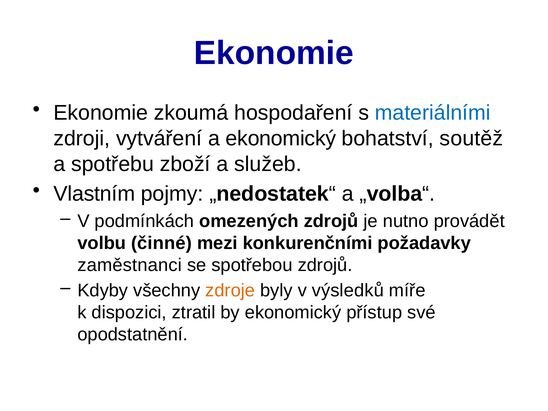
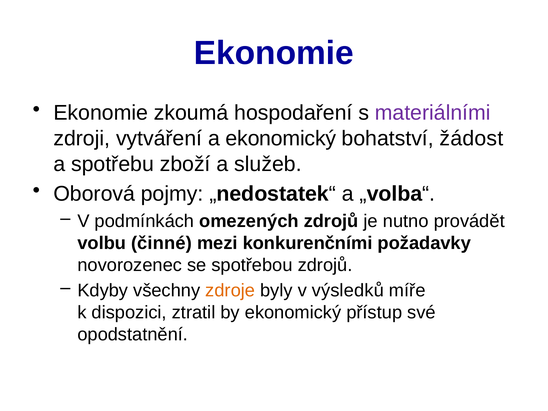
materiálními colour: blue -> purple (433, 113)
soutěž: soutěž -> žádost (471, 139)
Vlastním: Vlastním -> Oborová (94, 194)
zaměstnanci: zaměstnanci -> novorozenec (130, 265)
